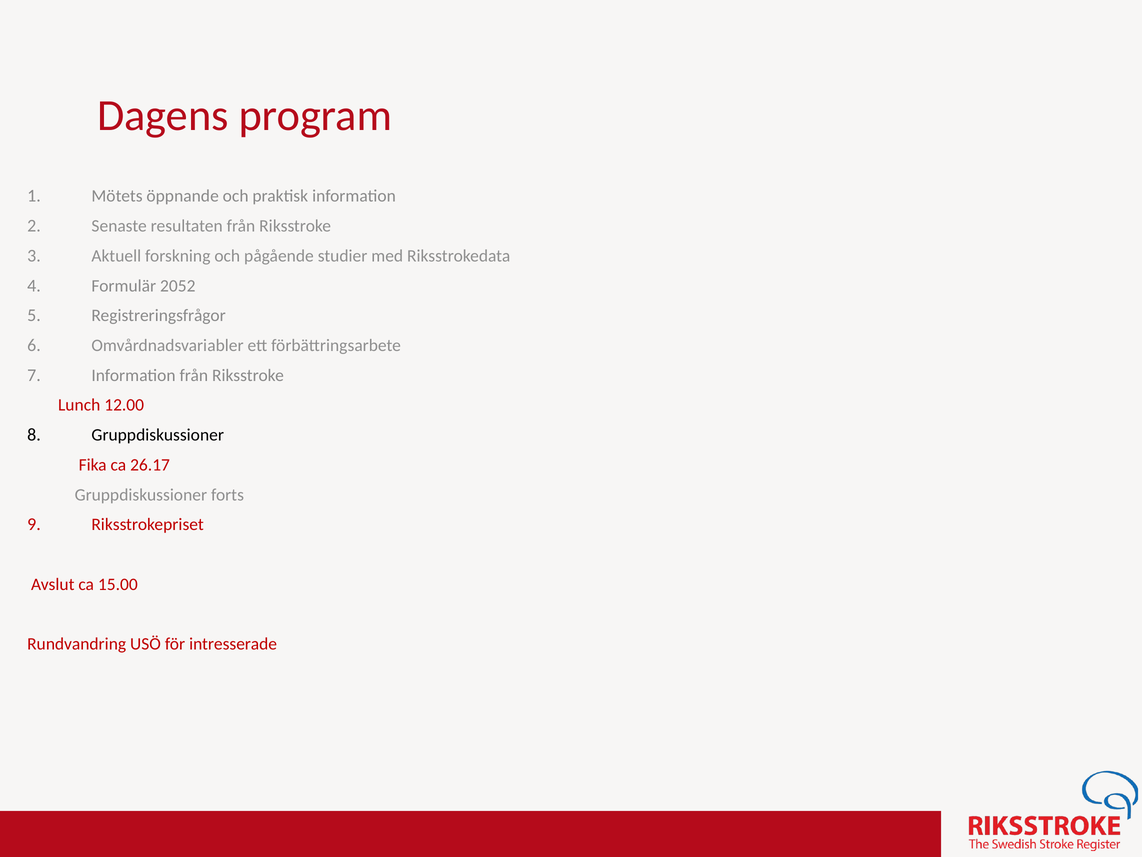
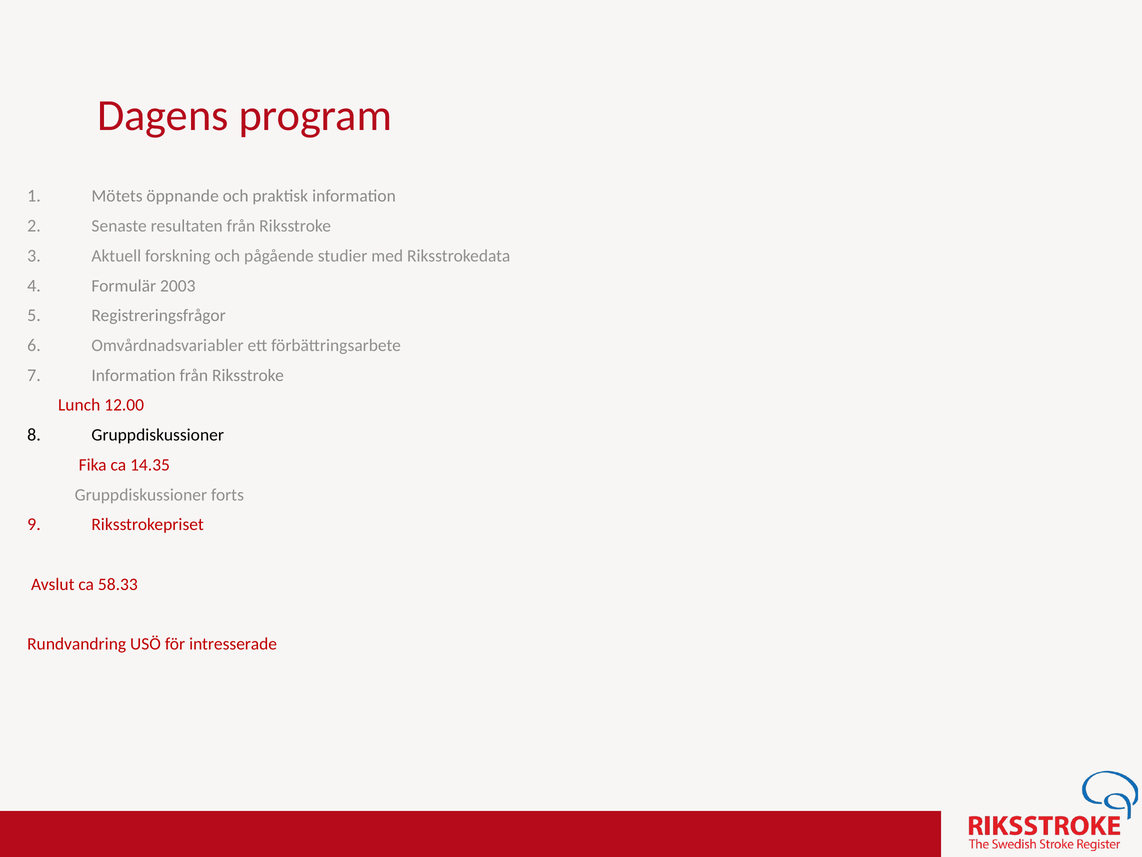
2052: 2052 -> 2003 (178, 286)
26.17: 26.17 -> 14.35 (150, 465)
15.00: 15.00 -> 58.33 (118, 584)
